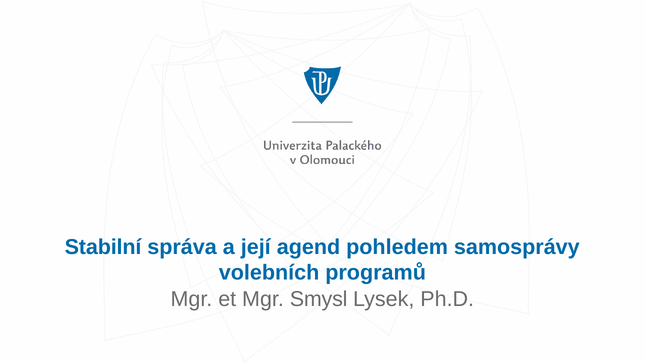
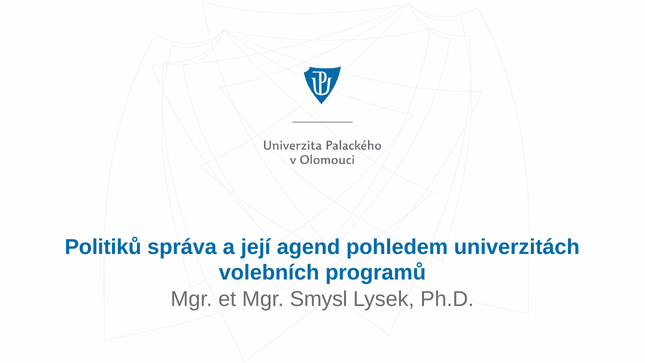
Stabilní: Stabilní -> Politiků (103, 247)
samosprávy: samosprávy -> univerzitách (517, 247)
